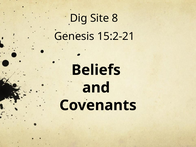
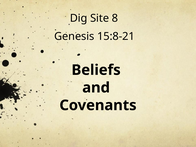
15:2-21: 15:2-21 -> 15:8-21 (116, 36)
